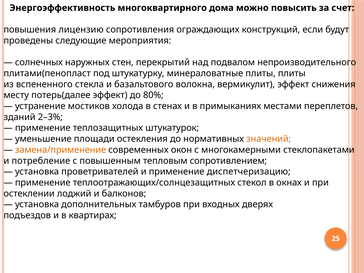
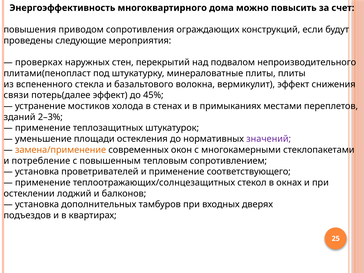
лицензию: лицензию -> приводом (81, 30)
солнечных: солнечных -> проверках (39, 62)
месту: месту -> связи (16, 95)
80%: 80% -> 45% (153, 95)
значений colour: orange -> purple (269, 139)
диспетчеризацию: диспетчеризацию -> соответствующего (249, 172)
